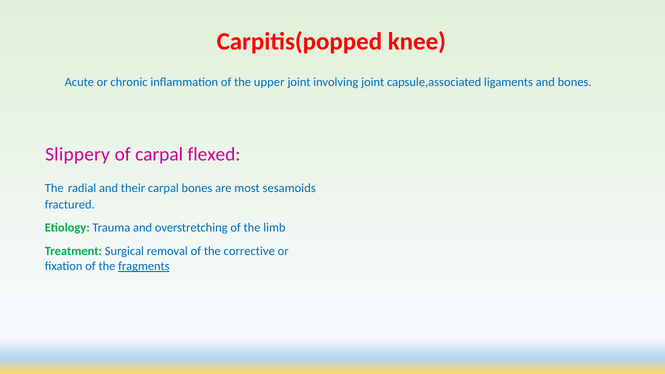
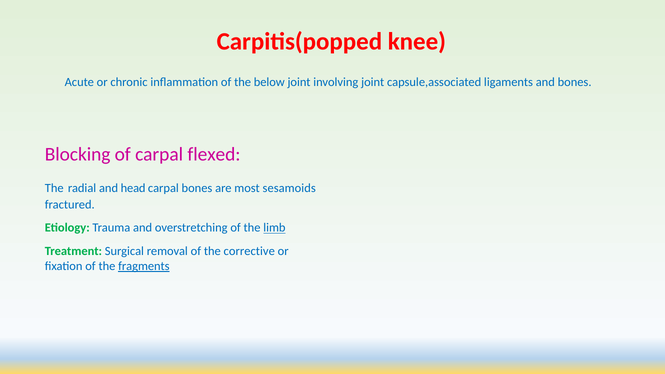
upper: upper -> below (269, 82)
Slippery: Slippery -> Blocking (78, 154)
their: their -> head (133, 188)
limb underline: none -> present (274, 228)
